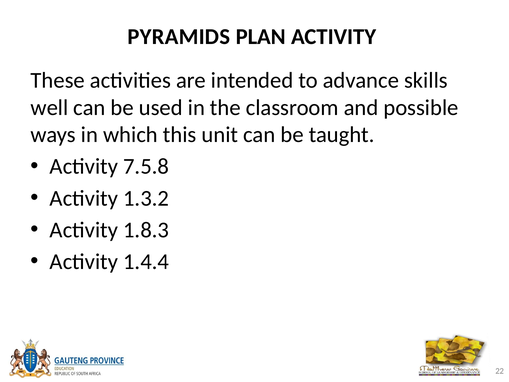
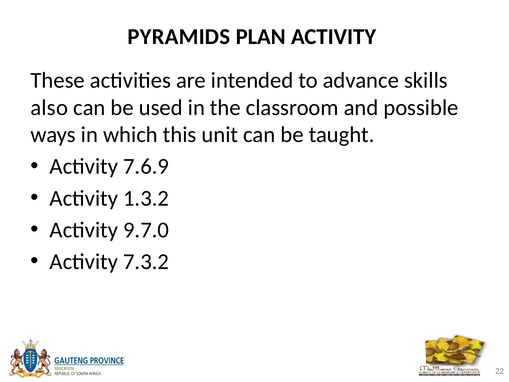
well: well -> also (49, 108)
7.5.8: 7.5.8 -> 7.6.9 (146, 166)
1.8.3: 1.8.3 -> 9.7.0 (146, 230)
1.4.4: 1.4.4 -> 7.3.2 (146, 261)
